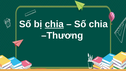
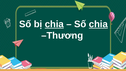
chia underline: none -> present (98, 24)
